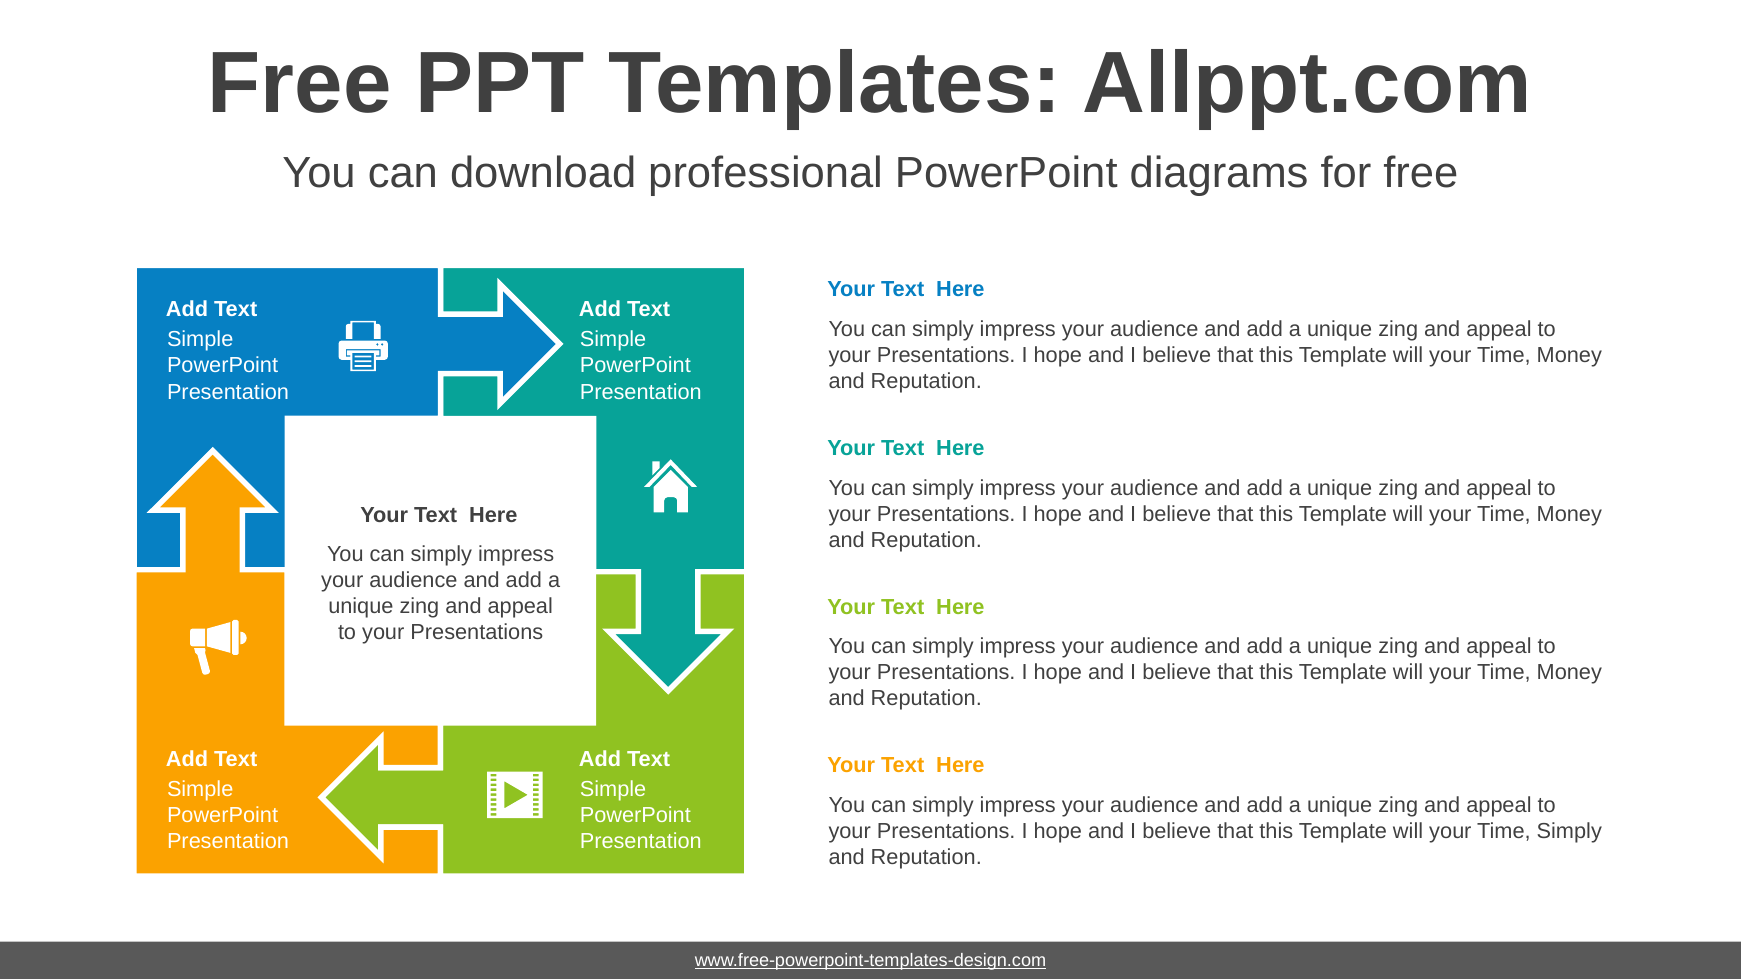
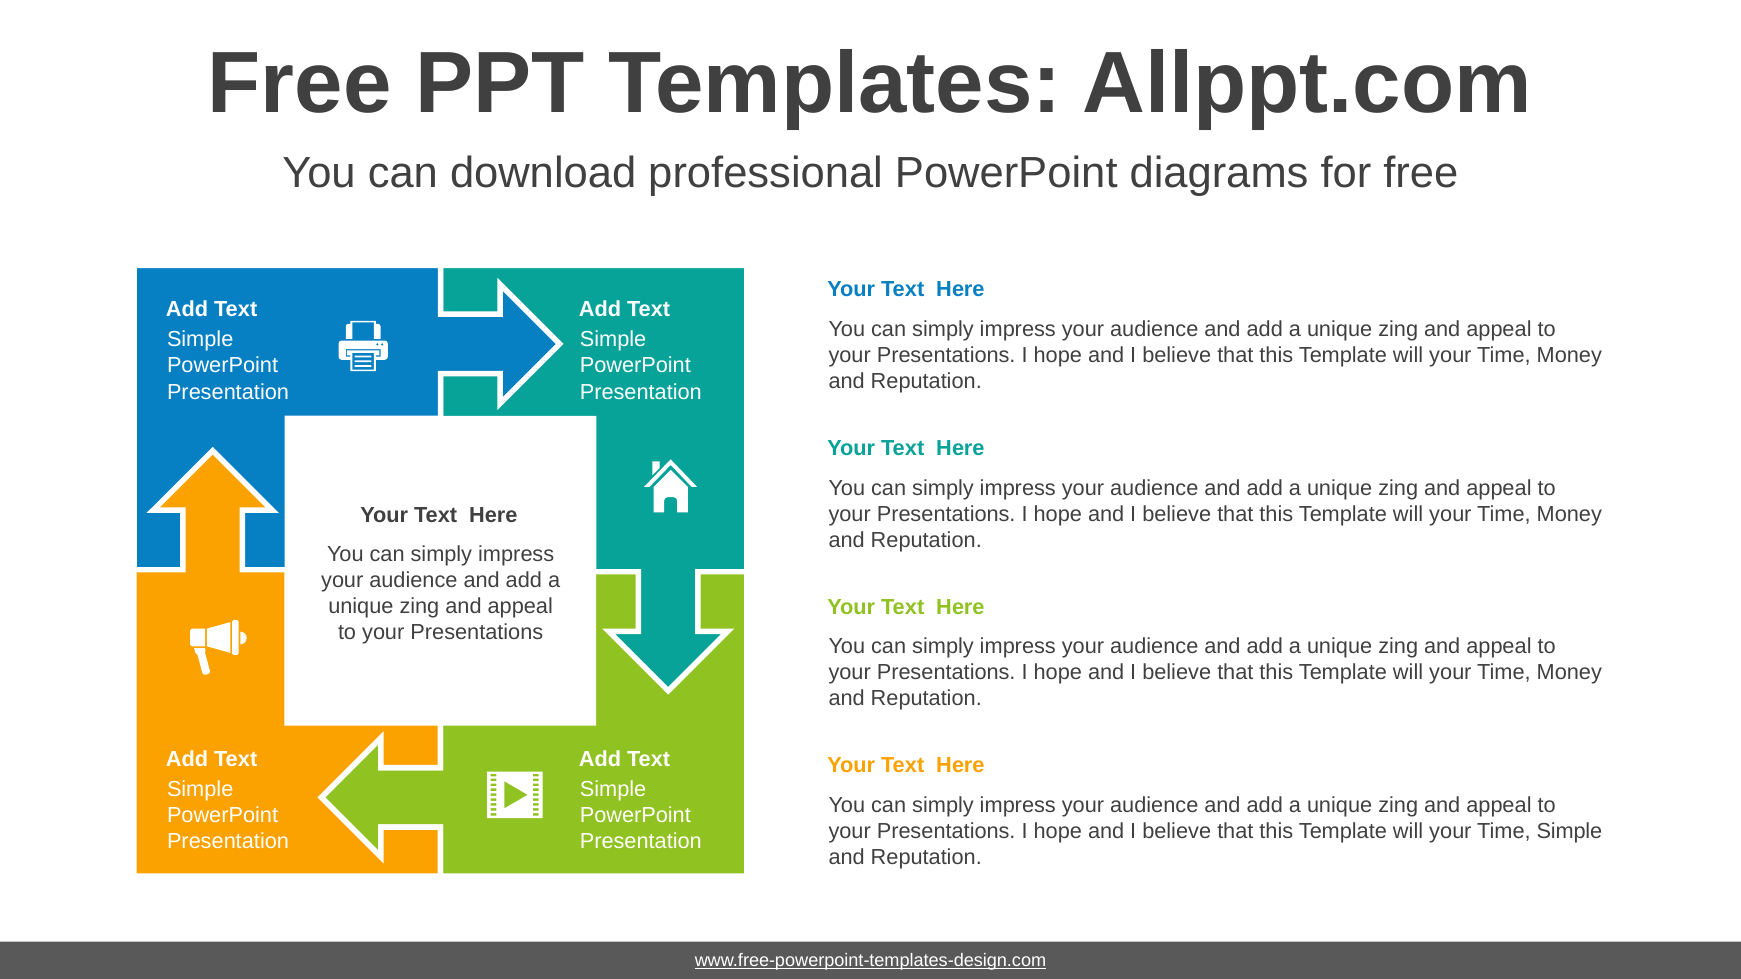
Time Simply: Simply -> Simple (1569, 831)
